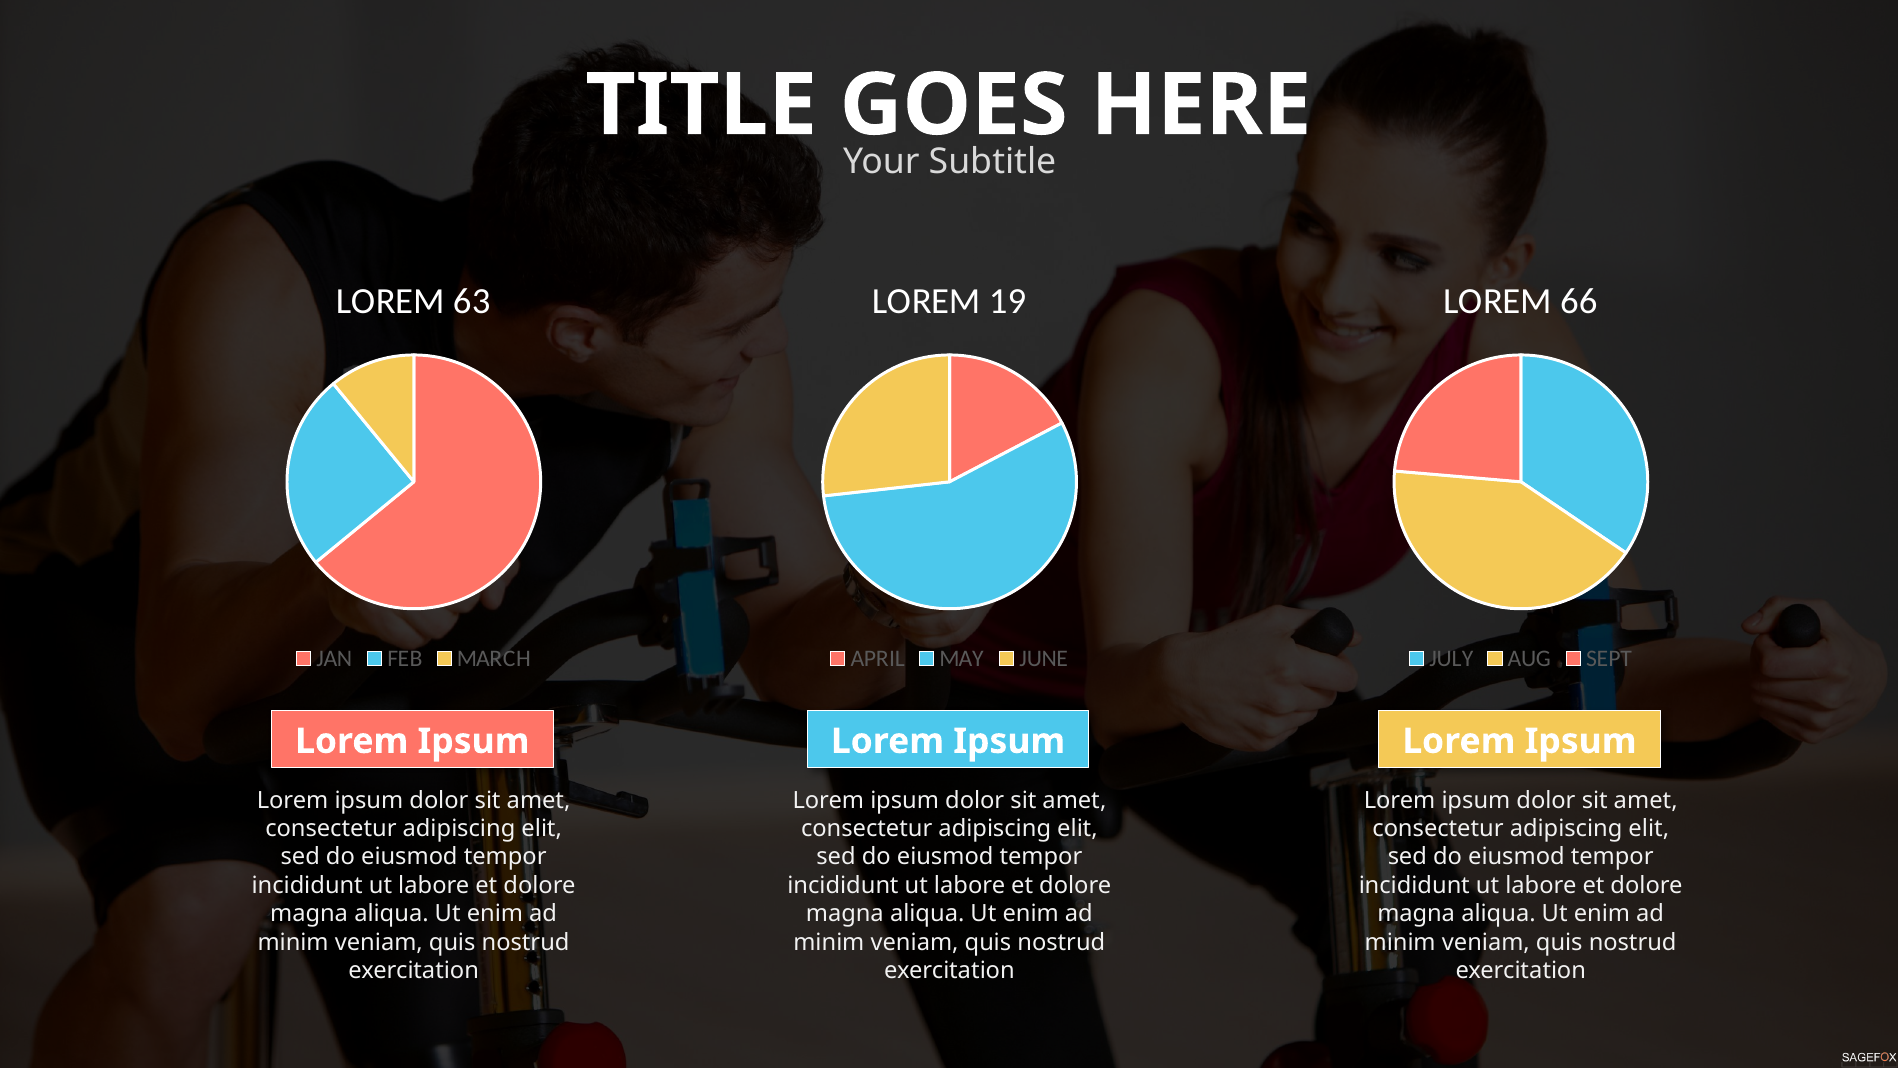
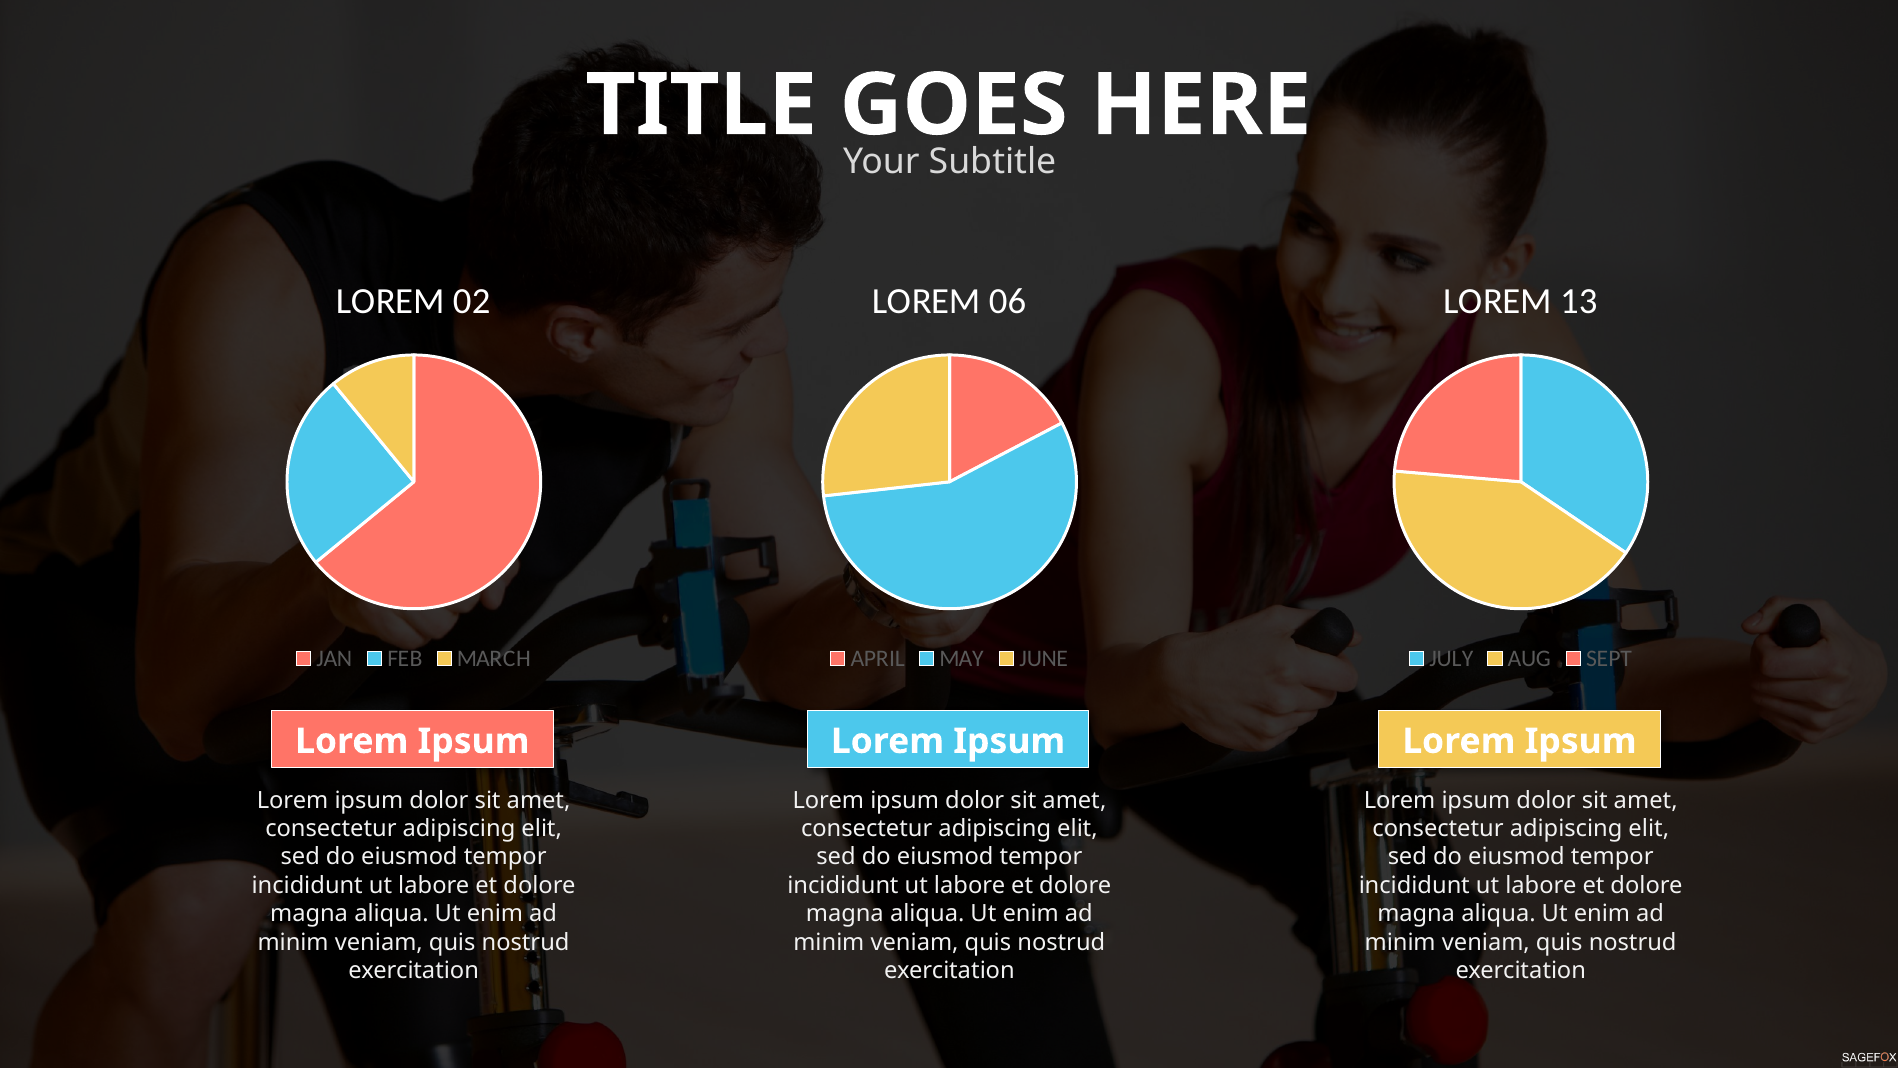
63: 63 -> 02 (472, 302)
19: 19 -> 06 (1008, 302)
66: 66 -> 13 (1579, 302)
